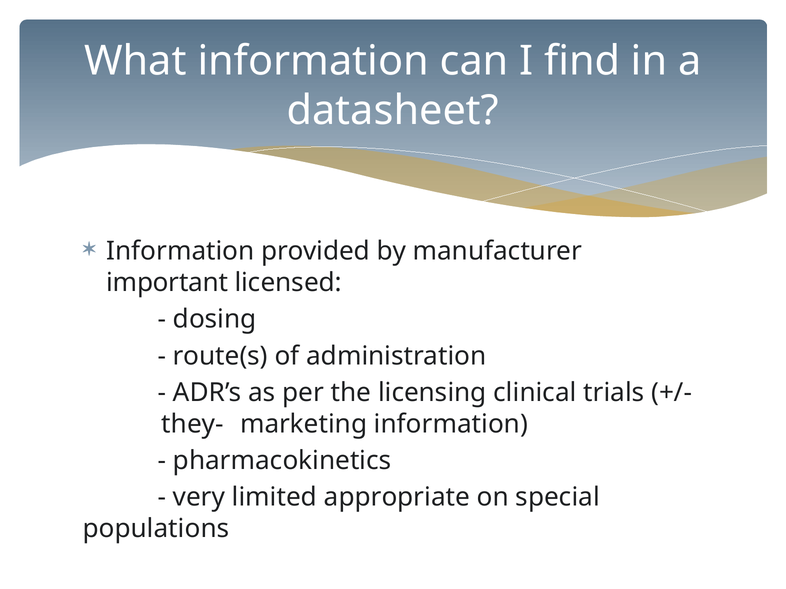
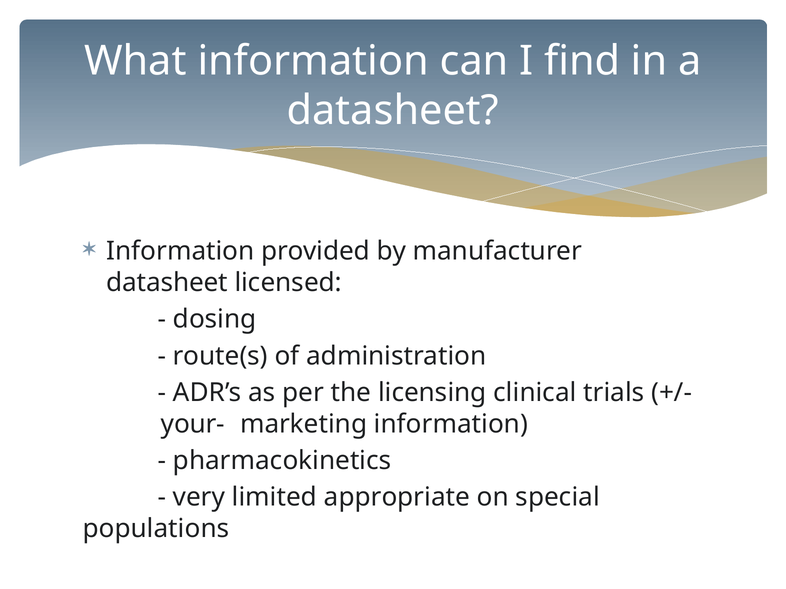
important: important -> datasheet (167, 283)
they-: they- -> your- (193, 424)
